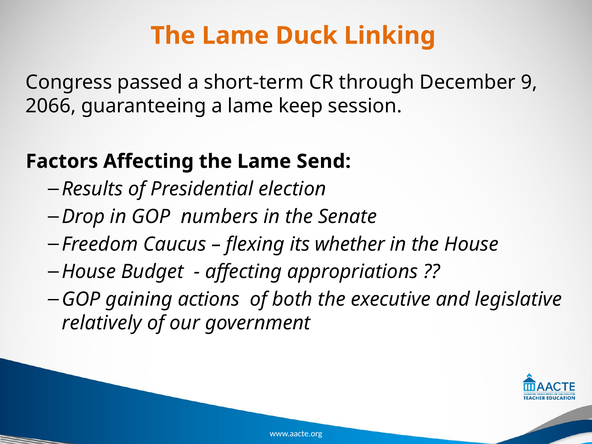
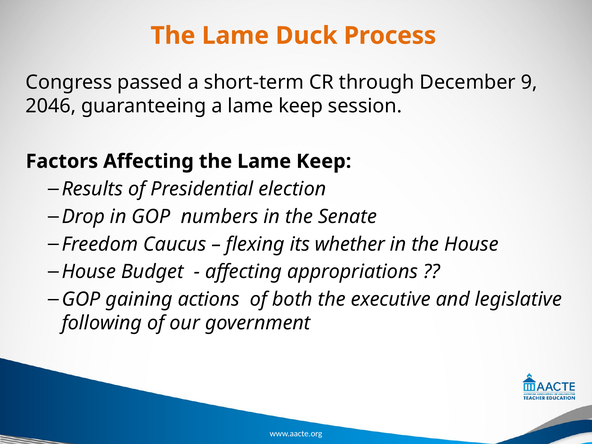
Linking: Linking -> Process (390, 36)
2066: 2066 -> 2046 (51, 106)
the Lame Send: Send -> Keep (324, 161)
relatively: relatively -> following (102, 323)
